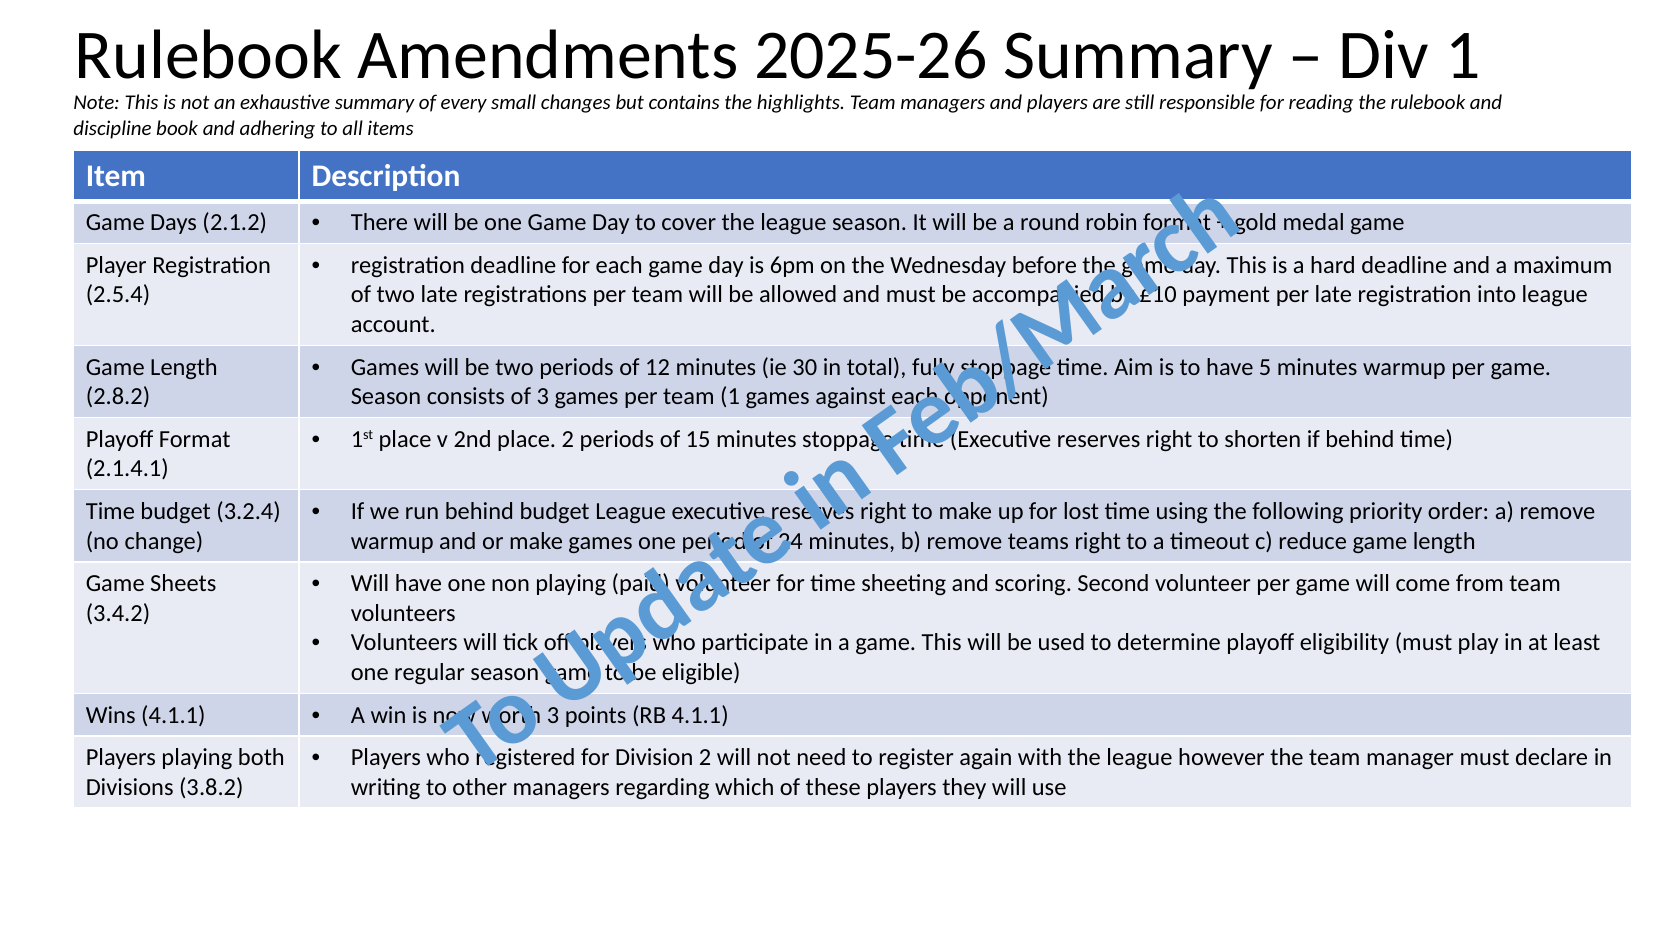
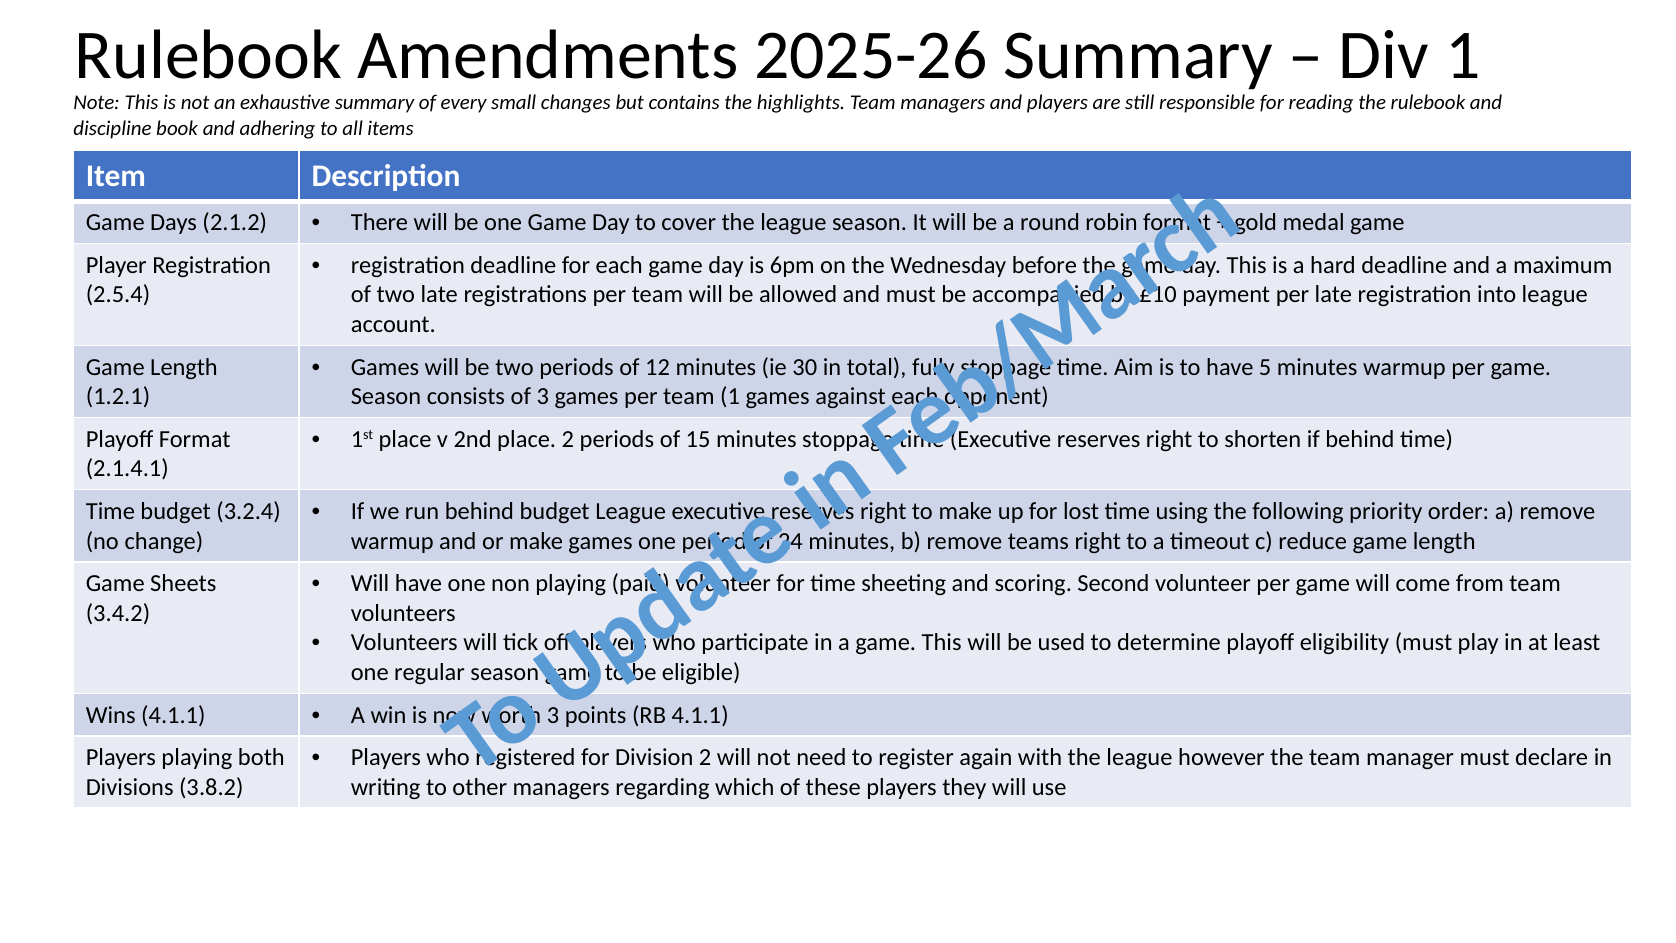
2.8.2: 2.8.2 -> 1.2.1 (118, 397)
